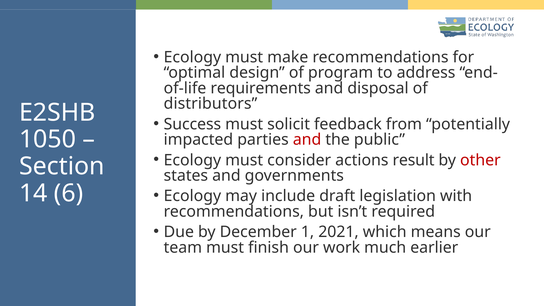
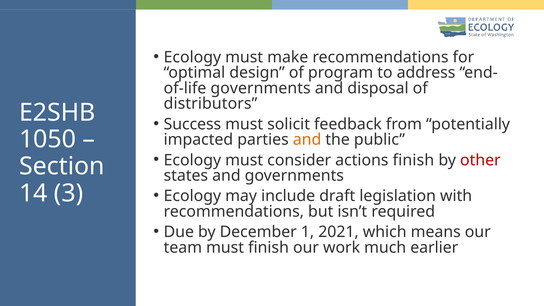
requirements: requirements -> governments (261, 88)
and colour: red -> orange (307, 140)
actions result: result -> finish (413, 160)
6: 6 -> 3 (69, 193)
